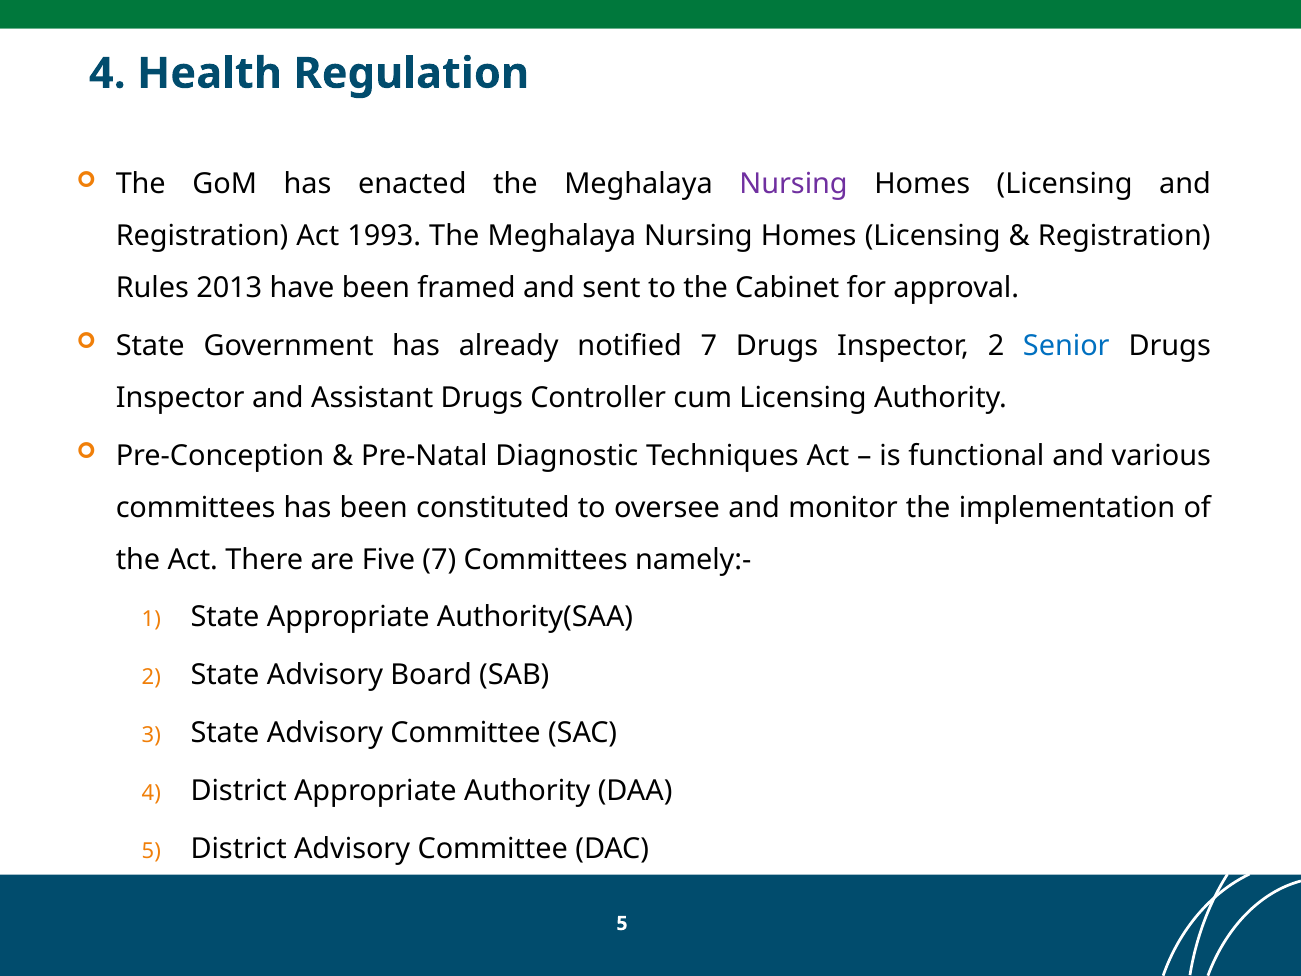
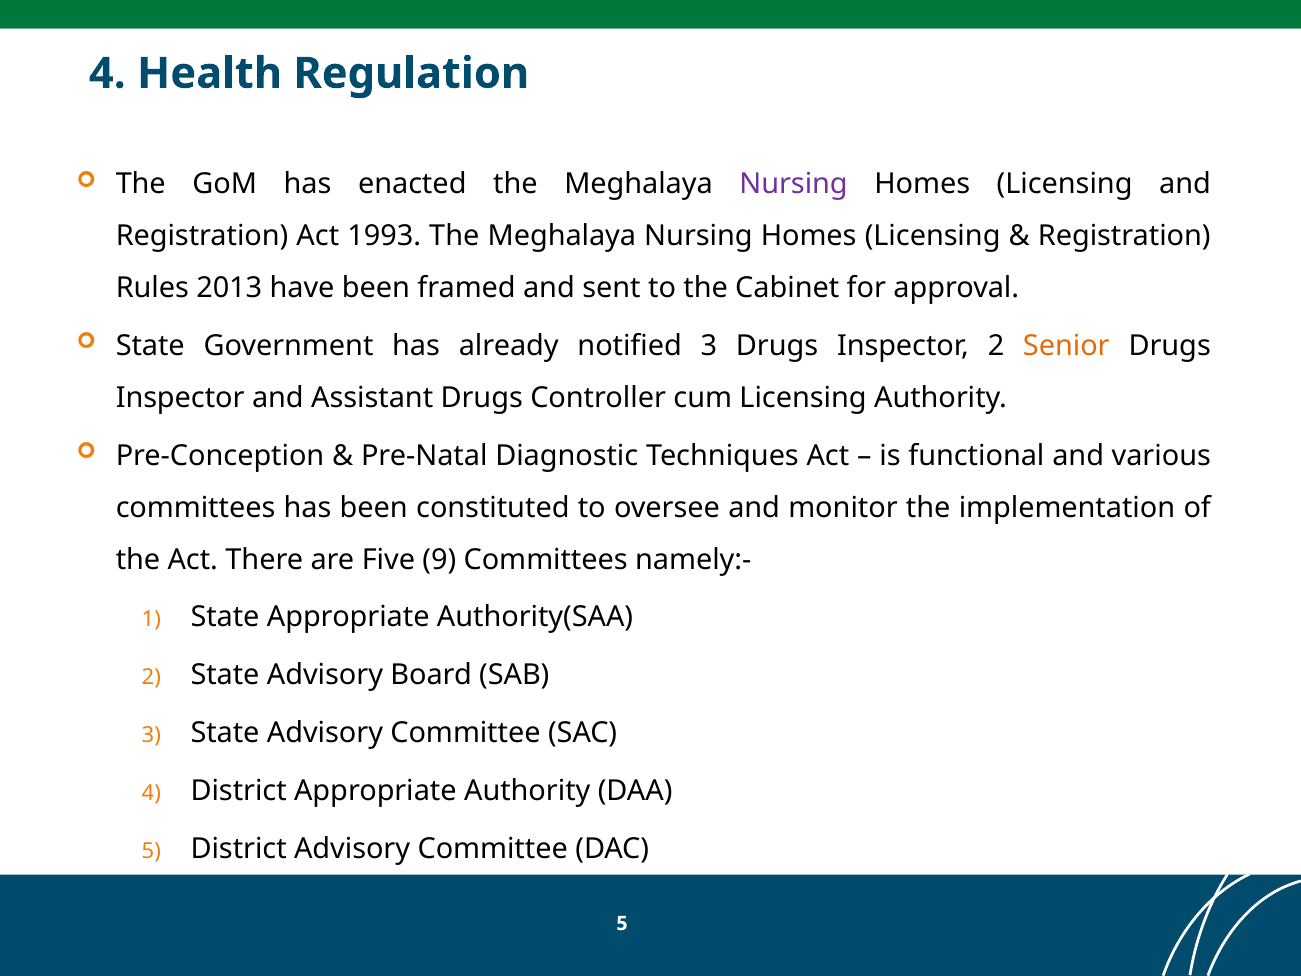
notified 7: 7 -> 3 (709, 346)
Senior colour: blue -> orange (1066, 346)
Five 7: 7 -> 9 (439, 559)
